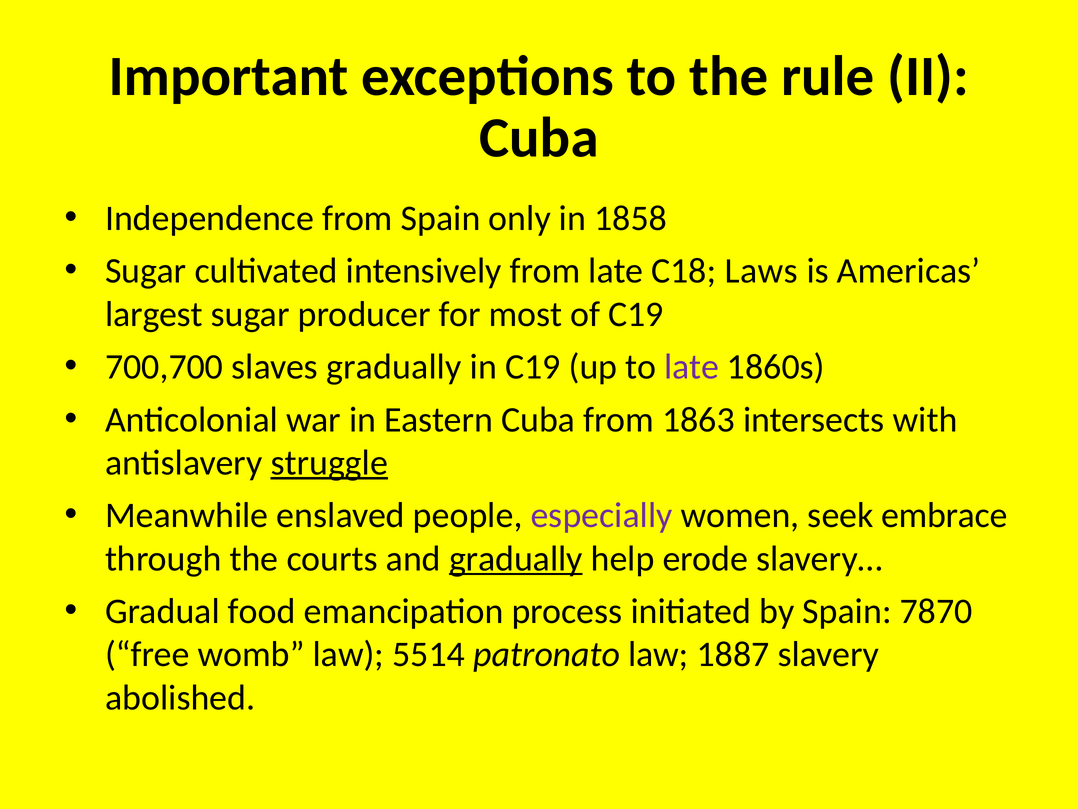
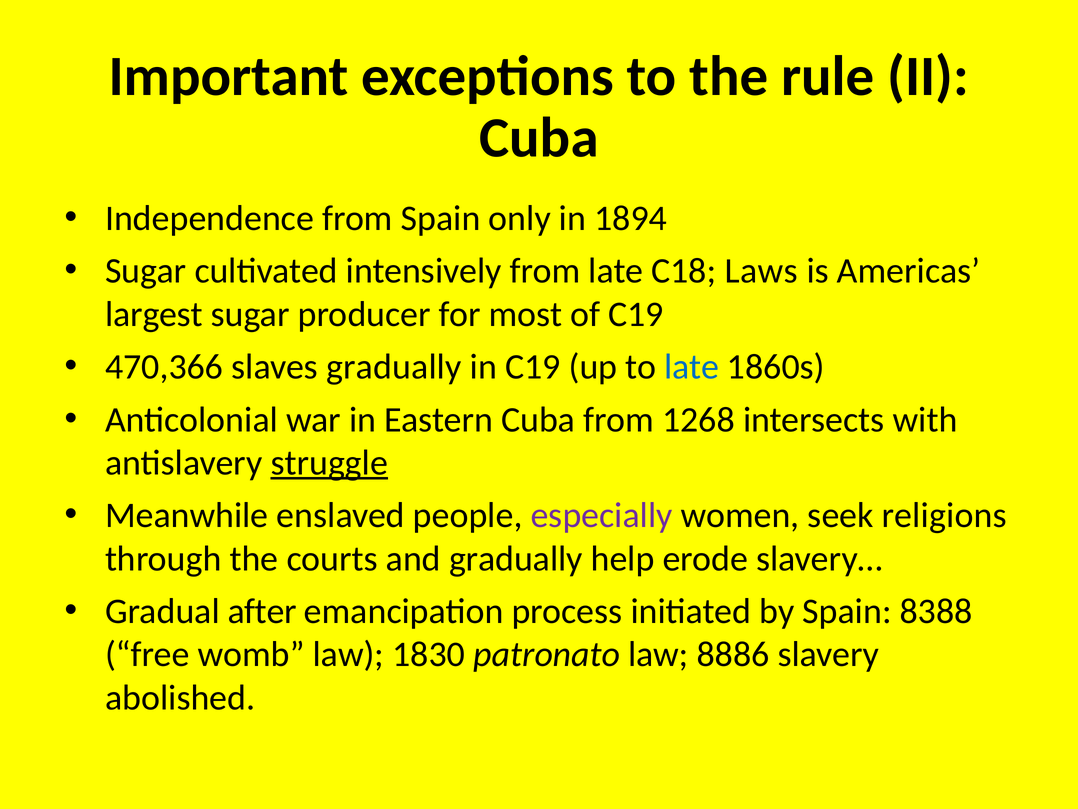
1858: 1858 -> 1894 (631, 218)
700,700: 700,700 -> 470,366 (164, 367)
late colour: purple -> blue (692, 367)
1863: 1863 -> 1268 (698, 419)
embrace: embrace -> religions (944, 515)
gradually underline: present -> none (516, 558)
food: food -> after (262, 611)
7870: 7870 -> 8388 (936, 611)
5514: 5514 -> 1830 (429, 654)
1887: 1887 -> 8886 (733, 654)
